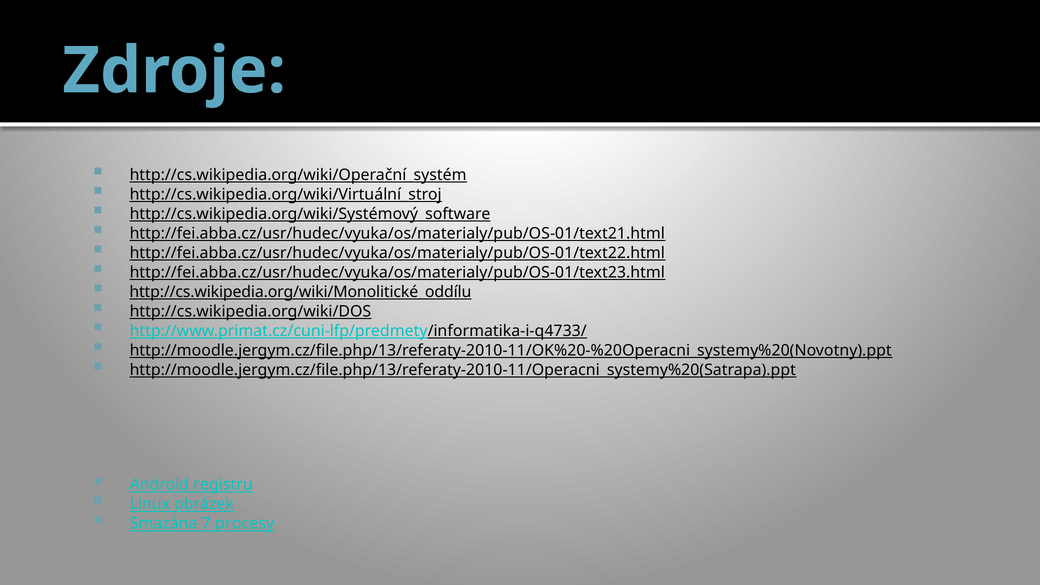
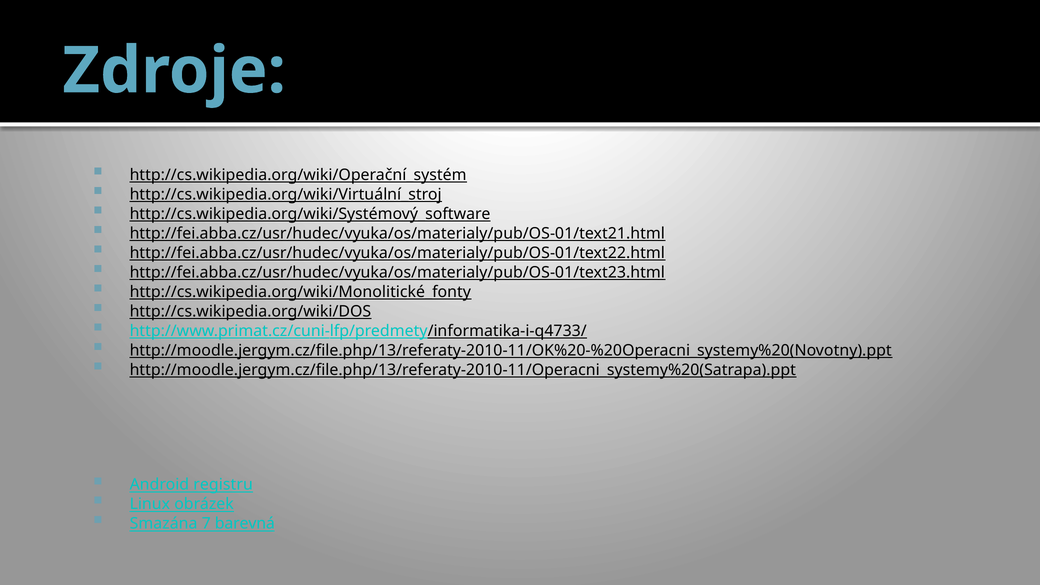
http://cs.wikipedia.org/wiki/Monolitické_oddílu: http://cs.wikipedia.org/wiki/Monolitické_oddílu -> http://cs.wikipedia.org/wiki/Monolitické_fonty (300, 292)
procesy: procesy -> barevná (245, 524)
